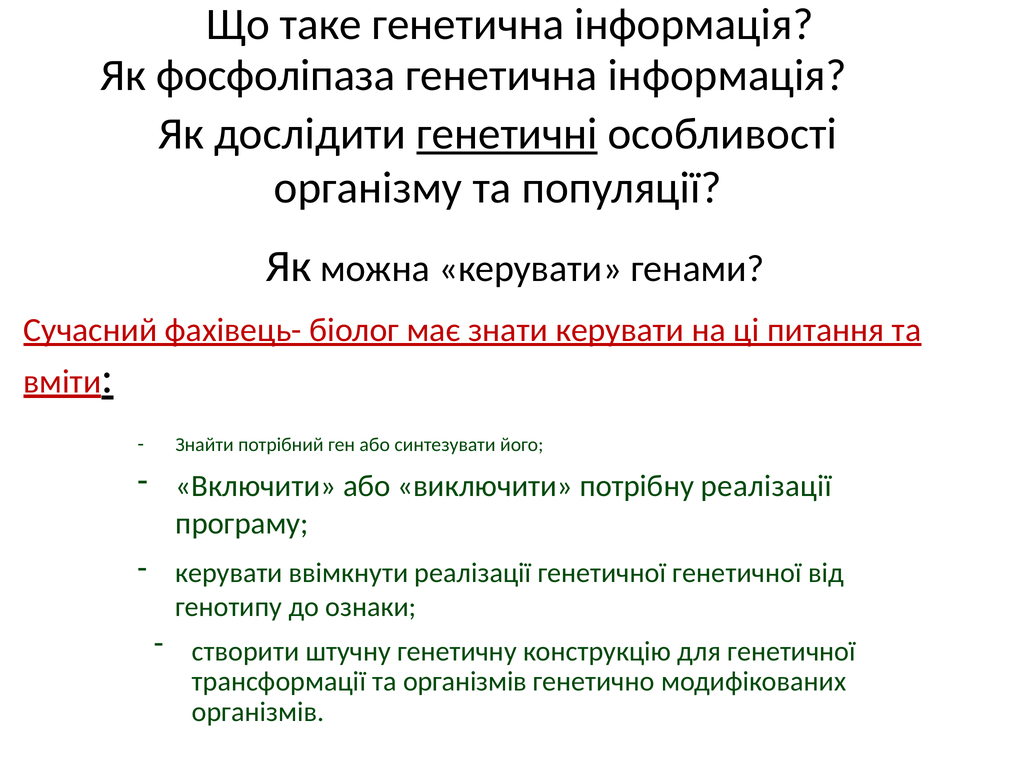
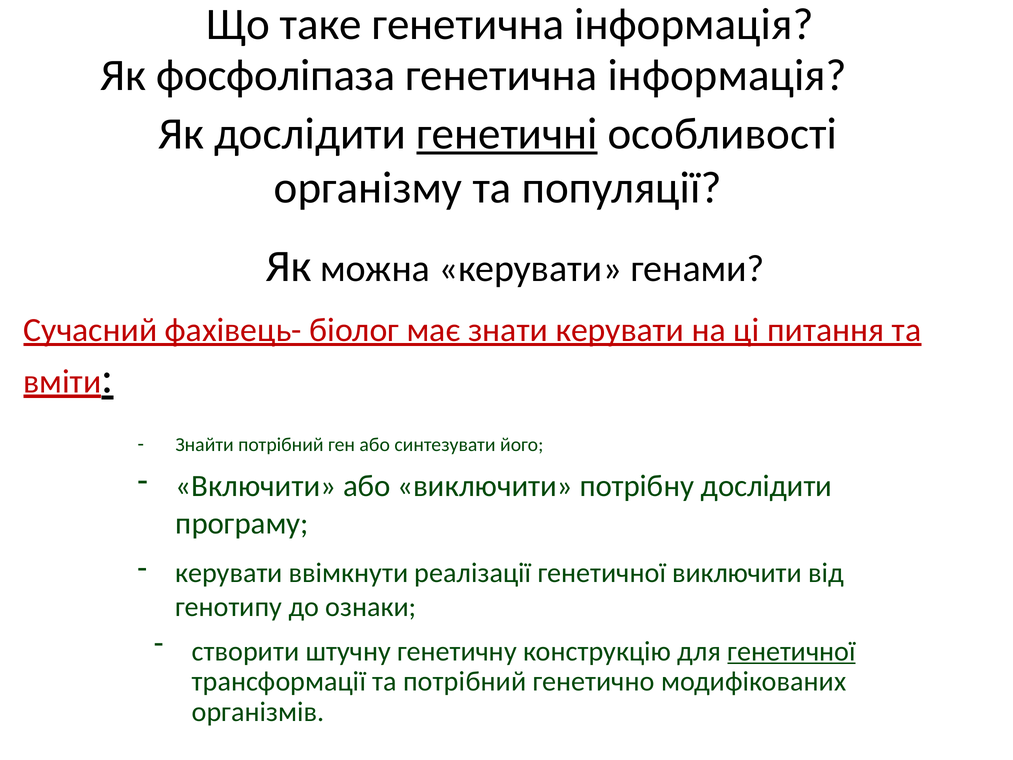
потрібну реалізації: реалізації -> дослідити (767, 486)
генетичної генетичної: генетичної -> виключити (737, 573)
генетичної underline: none -> present (791, 651)
та організмів: організмів -> потрібний (465, 681)
